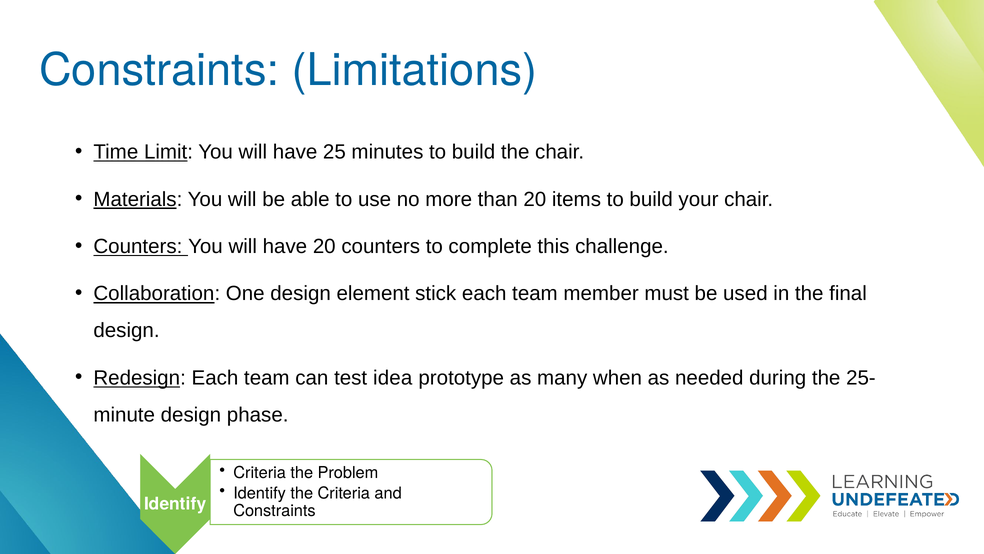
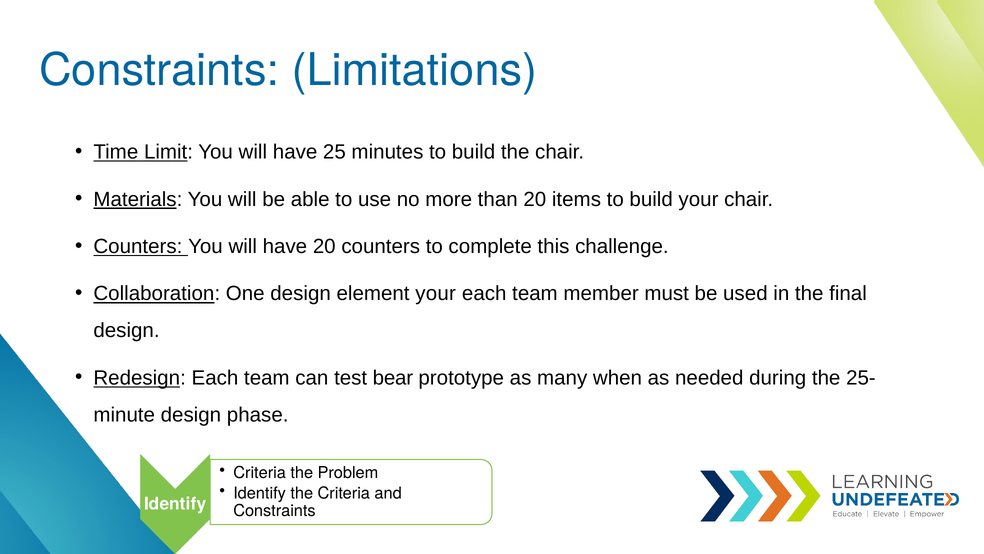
element stick: stick -> your (436, 293)
idea: idea -> bear (393, 377)
